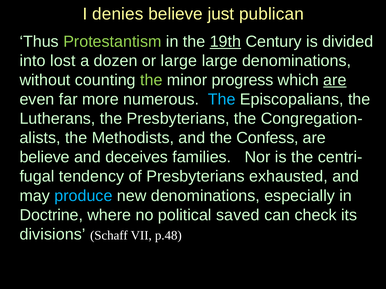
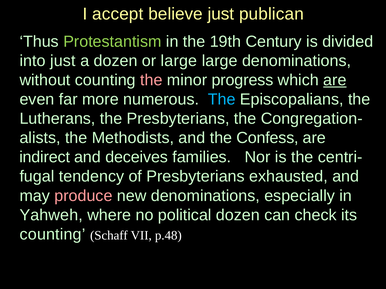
denies: denies -> accept (118, 14)
19th underline: present -> none (225, 42)
into lost: lost -> just (63, 61)
the colour: light green -> pink (151, 80)
believe: believe -> indirect (45, 157)
produce colour: light blue -> pink (83, 196)
Doctrine: Doctrine -> Yahweh (51, 215)
political saved: saved -> dozen (238, 215)
divisions: divisions -> counting (53, 235)
